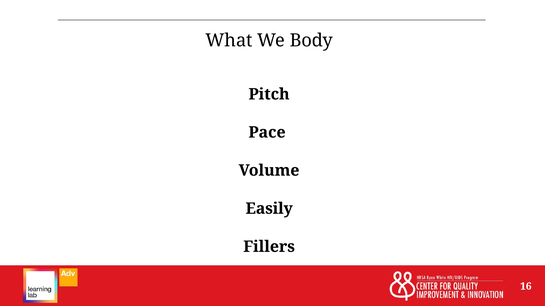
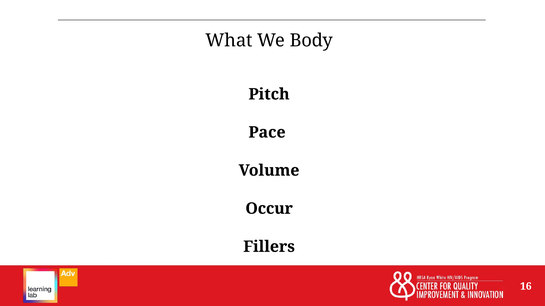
Easily: Easily -> Occur (269, 209)
